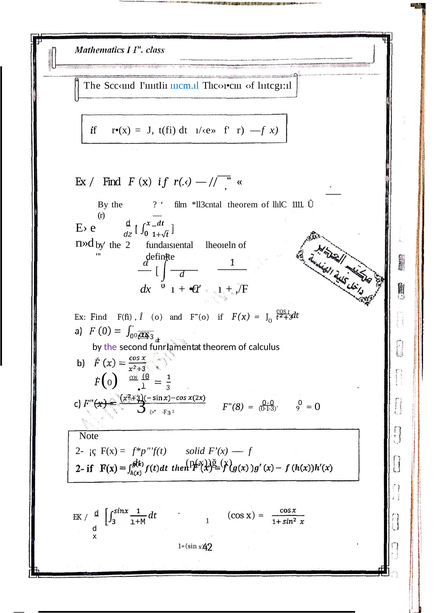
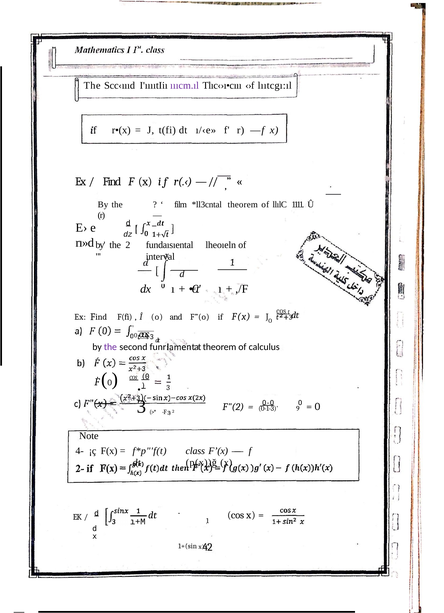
ıııcm.ıl colour: blue -> purple (185, 86)
definite: definite -> interval (160, 256)
F"(8: F"(8 -> F"(2 (233, 407)
2-: 2- -> 4- (80, 451)
solid: solid -> class (195, 451)
